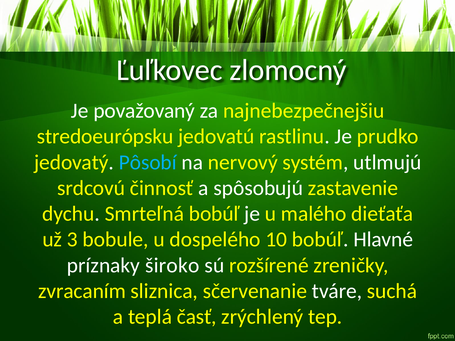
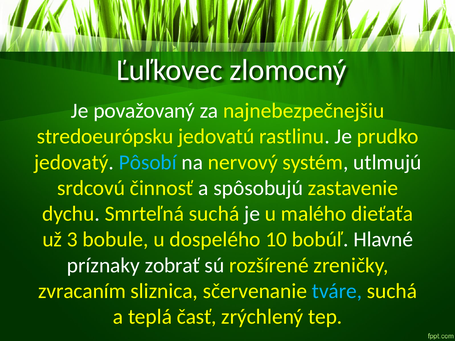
Smrteľná bobúľ: bobúľ -> suchá (214, 214)
široko: široko -> zobrať (172, 266)
tváre colour: white -> light blue (337, 291)
